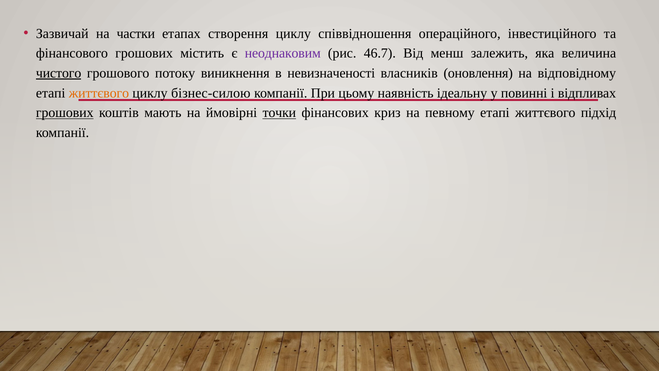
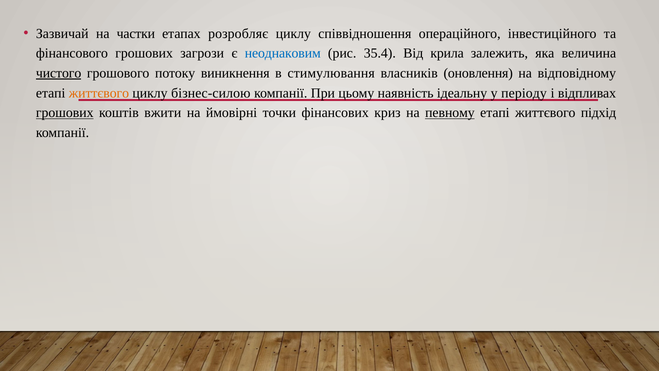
створення: створення -> розробляє (238, 34)
містить: містить -> загрози (202, 53)
неоднаковим colour: purple -> blue (283, 53)
46.7: 46.7 -> 35.4 (380, 53)
менш: менш -> крила (447, 53)
невизначеності: невизначеності -> стимулювання (331, 73)
повинні: повинні -> періоду (524, 93)
мають: мають -> вжити (163, 113)
точки underline: present -> none (279, 113)
певному underline: none -> present (450, 113)
